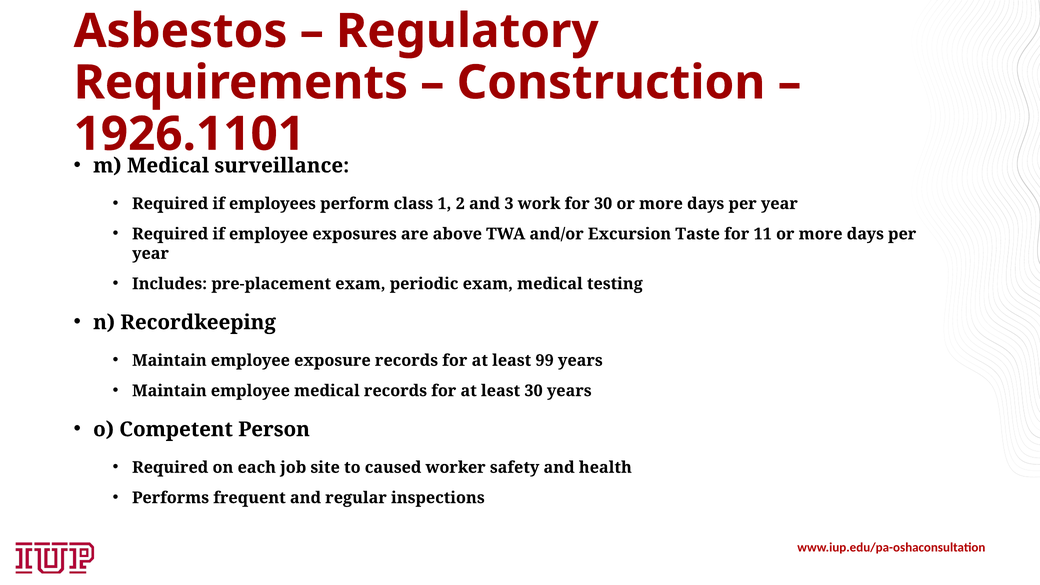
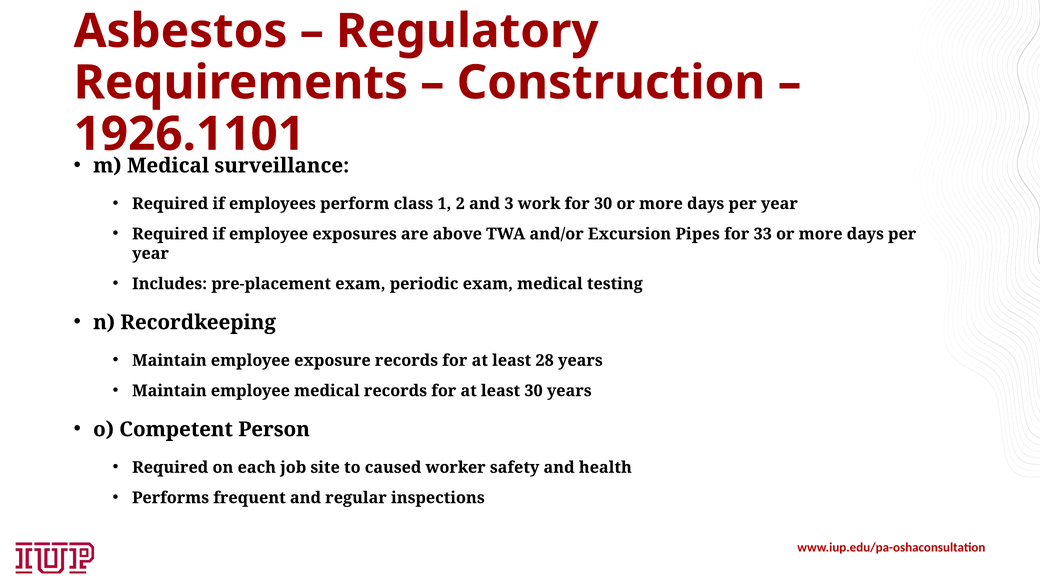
Taste: Taste -> Pipes (698, 234)
11: 11 -> 33 (763, 234)
99: 99 -> 28 (545, 360)
